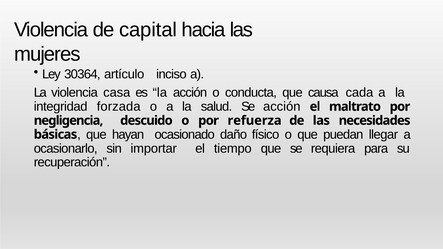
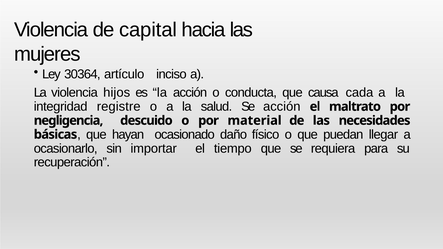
casa: casa -> hijos (117, 93)
forzada: forzada -> registre (119, 107)
refuerza: refuerza -> material (255, 121)
